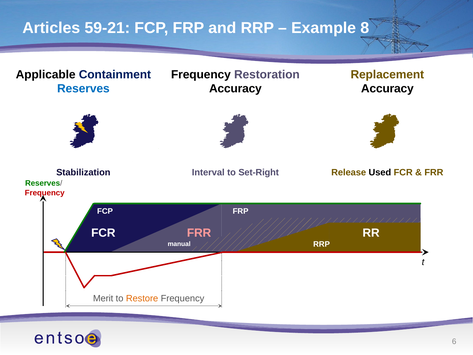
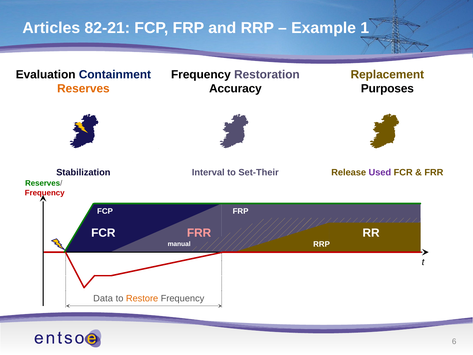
59-21: 59-21 -> 82-21 (107, 28)
8: 8 -> 1 (365, 28)
Applicable: Applicable -> Evaluation (46, 74)
Reserves colour: blue -> orange (83, 89)
Accuracy: Accuracy -> Purposes (387, 89)
Set-Right: Set-Right -> Set-Their (259, 172)
Used colour: black -> purple (380, 172)
Merit: Merit -> Data (103, 298)
